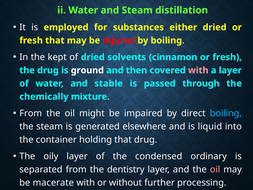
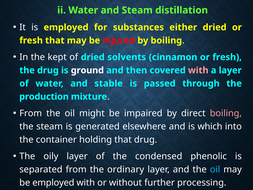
chemically: chemically -> production (44, 97)
boiling colour: light blue -> pink (226, 113)
liquid: liquid -> which (210, 126)
ordinary: ordinary -> phenolic (209, 156)
dentistry: dentistry -> ordinary (126, 169)
oil colour: pink -> light blue (215, 169)
be macerate: macerate -> employed (53, 182)
